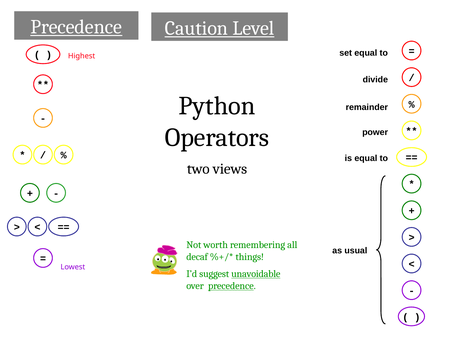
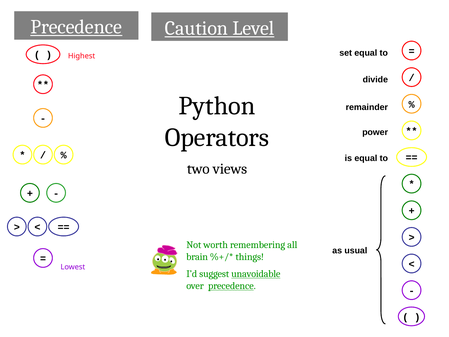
decaf: decaf -> brain (197, 257)
